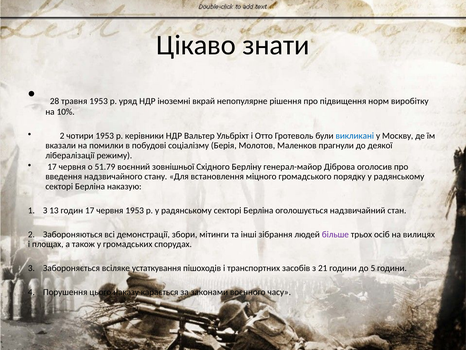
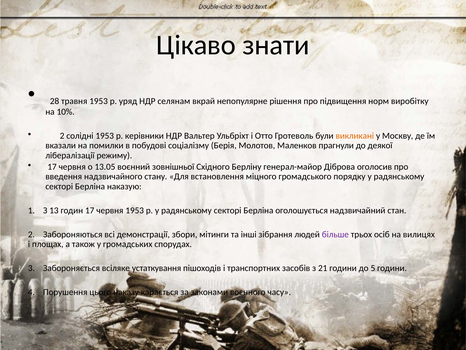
іноземні: іноземні -> селянам (174, 101)
чотири: чотири -> солідні (80, 136)
викликані colour: blue -> orange (355, 136)
51.79: 51.79 -> 13.05 (105, 167)
